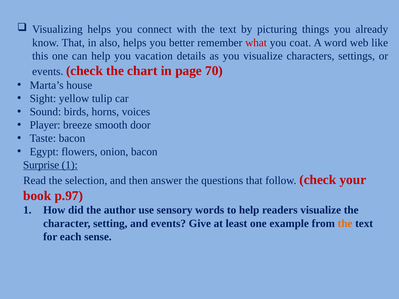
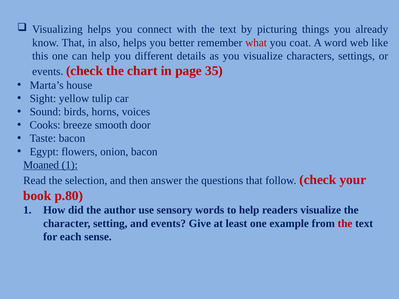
vacation: vacation -> different (154, 56)
70: 70 -> 35 (214, 71)
Player: Player -> Cooks (45, 125)
Surprise: Surprise -> Moaned (41, 165)
p.97: p.97 -> p.80 (69, 196)
the colour: orange -> red (345, 224)
